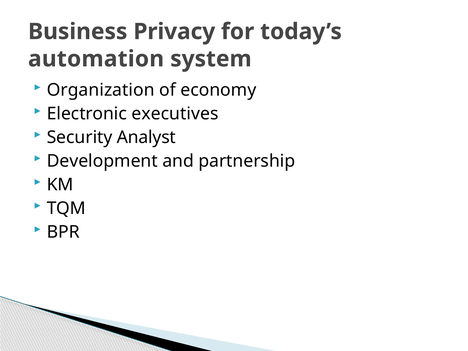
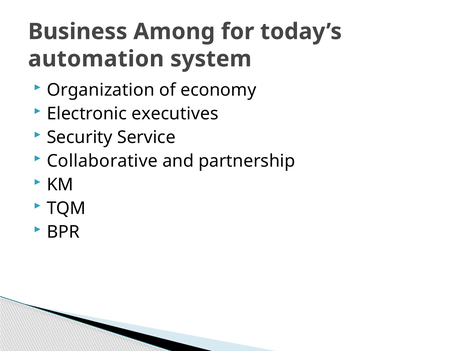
Privacy: Privacy -> Among (174, 32)
Analyst: Analyst -> Service (146, 137)
Development: Development -> Collaborative (102, 161)
